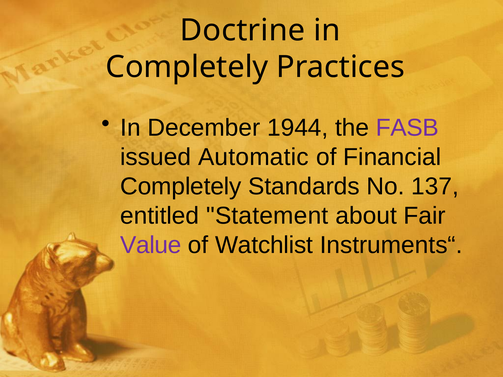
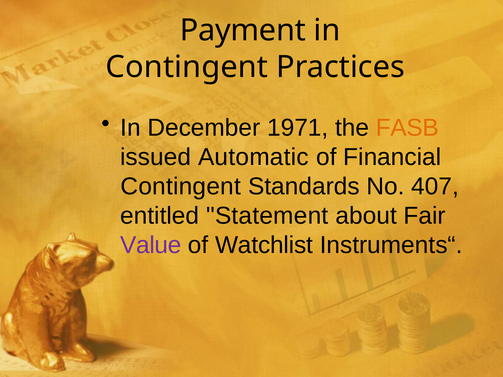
Doctrine: Doctrine -> Payment (243, 30)
Completely: Completely -> Contingent (187, 67)
1944: 1944 -> 1971 (298, 128)
FASB colour: purple -> orange (407, 128)
Completely: Completely -> Contingent (181, 187)
137: 137 -> 407 (435, 187)
